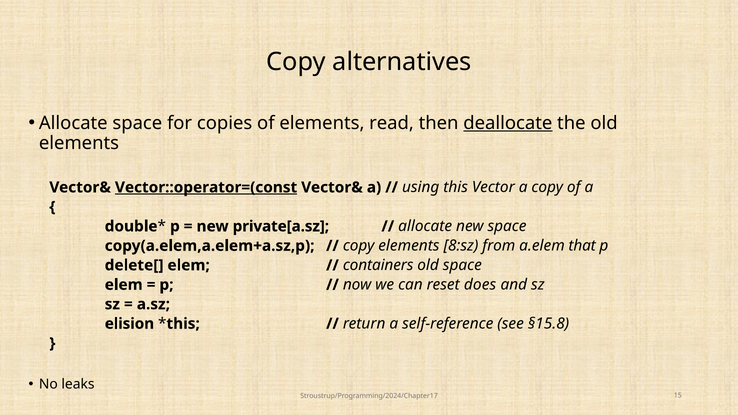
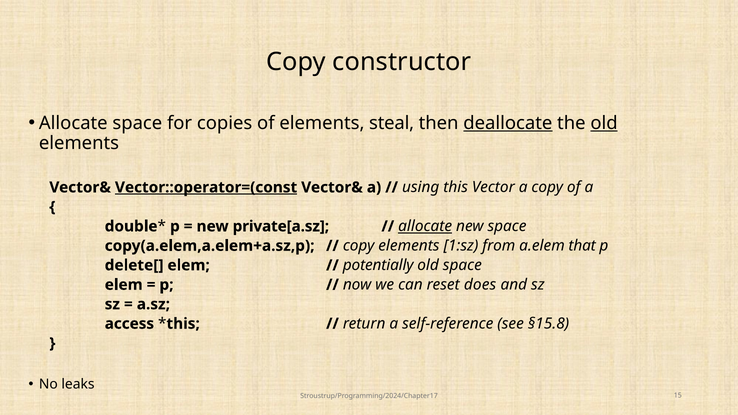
alternatives: alternatives -> constructor (402, 62)
read: read -> steal (392, 123)
old underline: none -> present (604, 123)
allocate underline: none -> present (425, 226)
8:sz: 8:sz -> 1:sz (461, 246)
containers: containers -> potentially (378, 265)
elision: elision -> access (129, 324)
